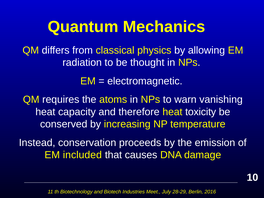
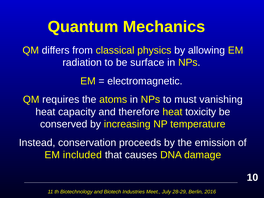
thought: thought -> surface (147, 63)
warn: warn -> must (185, 100)
